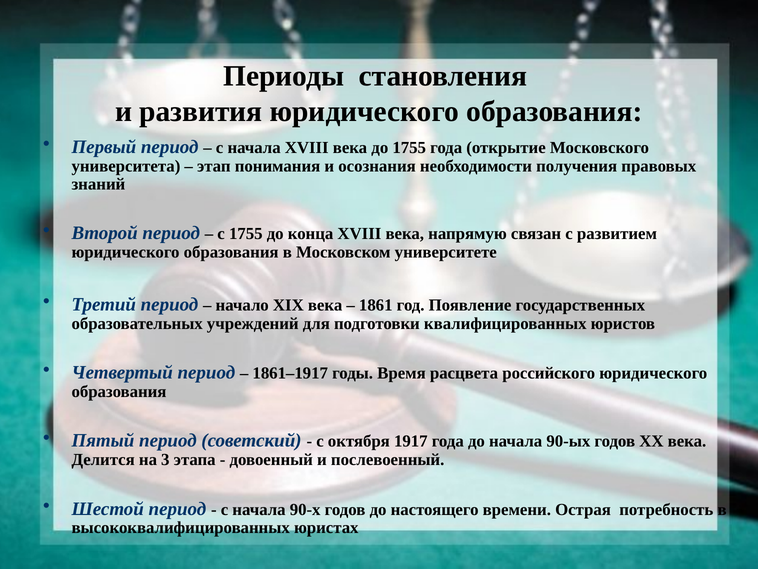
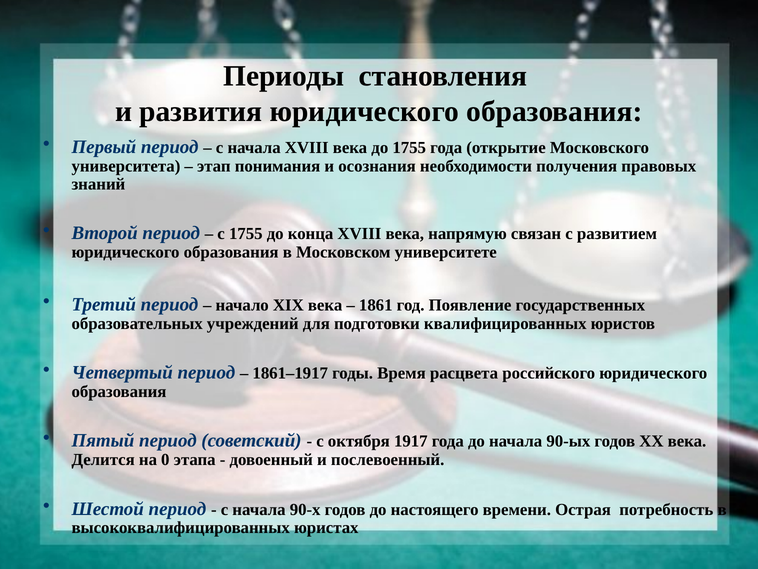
3: 3 -> 0 (165, 459)
